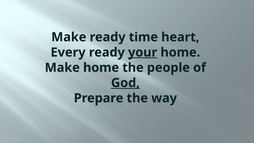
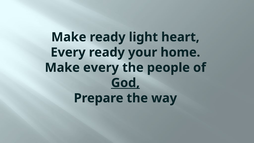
time: time -> light (143, 37)
your underline: present -> none (143, 52)
Make home: home -> every (101, 68)
